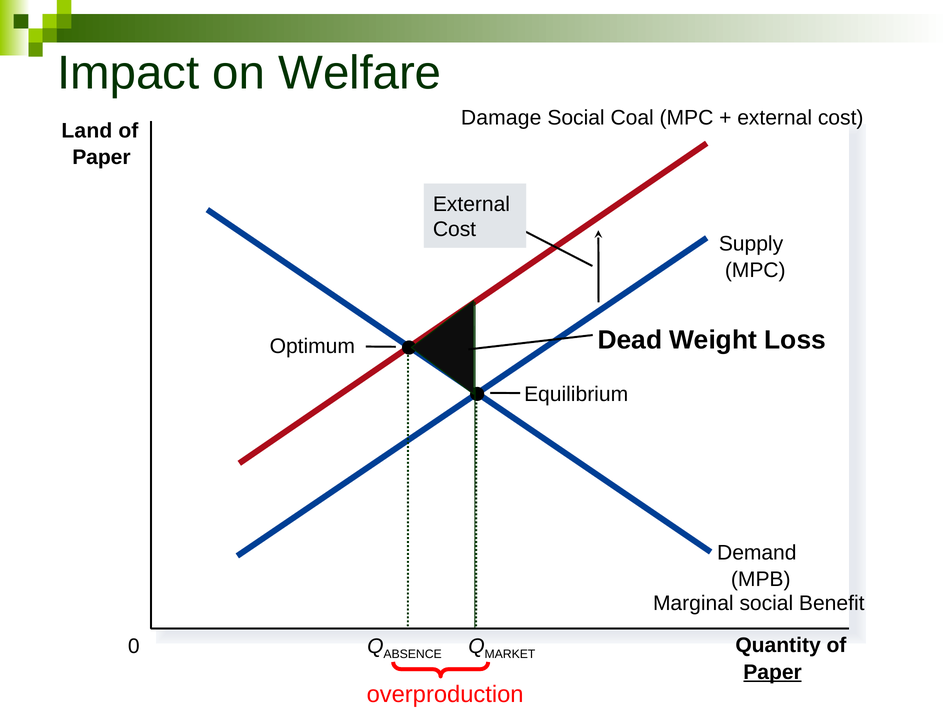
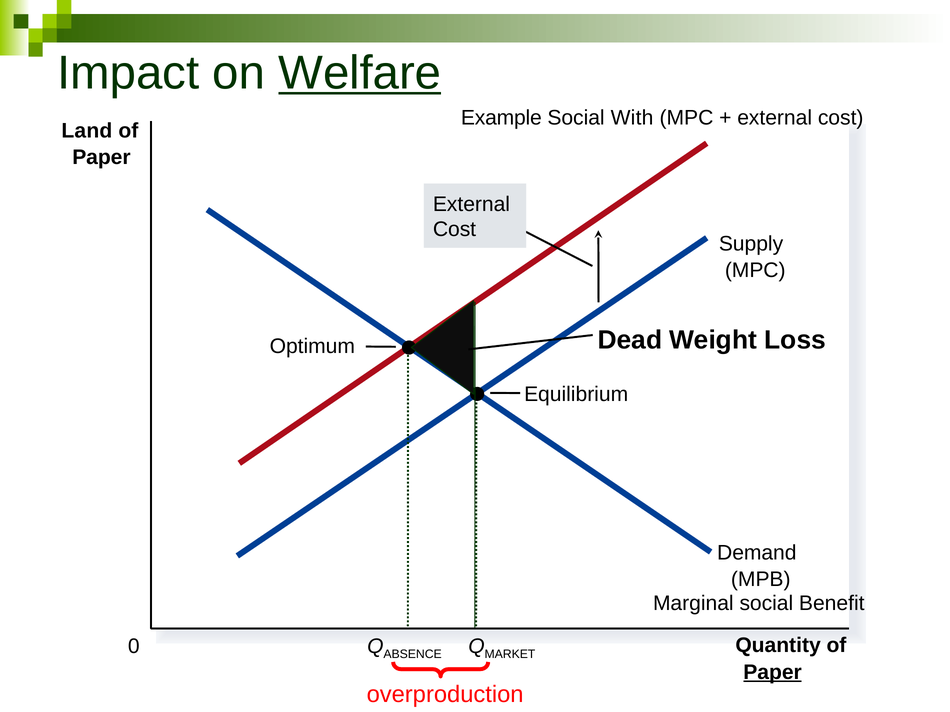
Welfare underline: none -> present (360, 73)
Damage: Damage -> Example (501, 118)
Coal: Coal -> With (632, 118)
